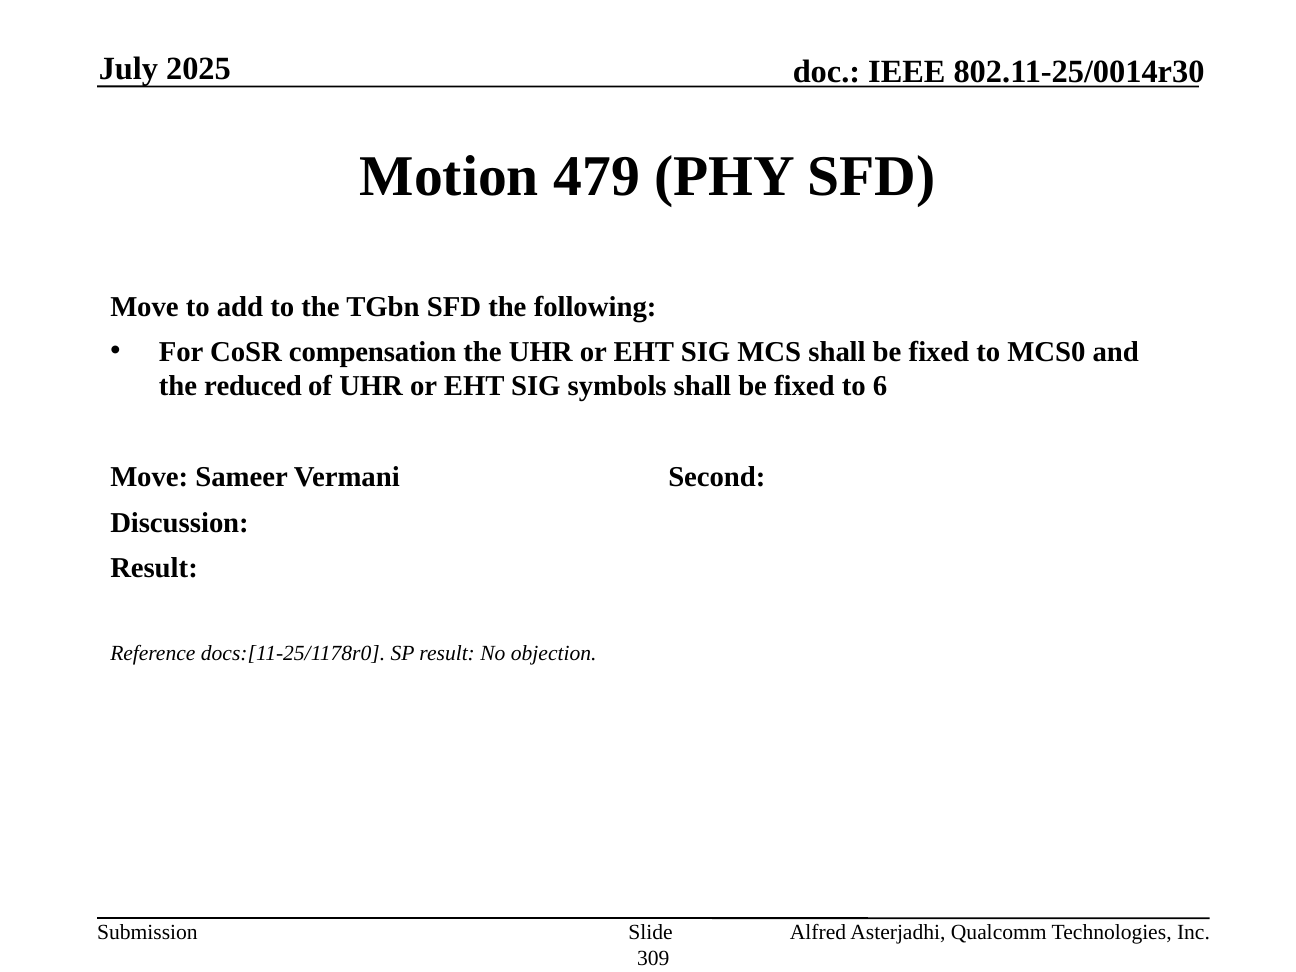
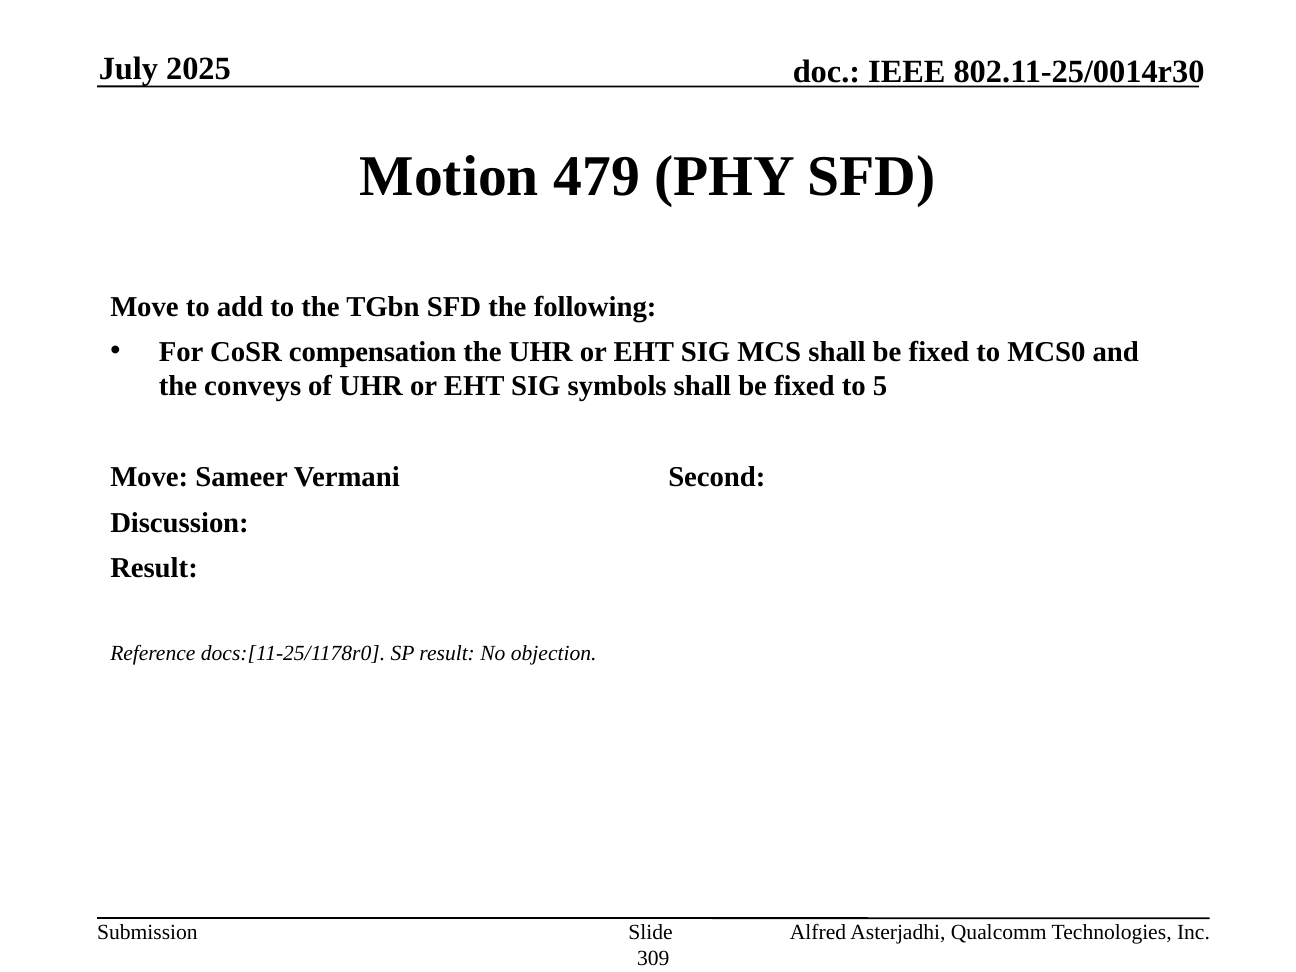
reduced: reduced -> conveys (253, 386)
6: 6 -> 5 (880, 386)
